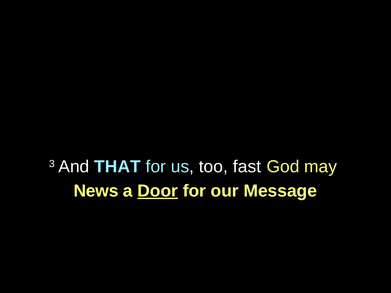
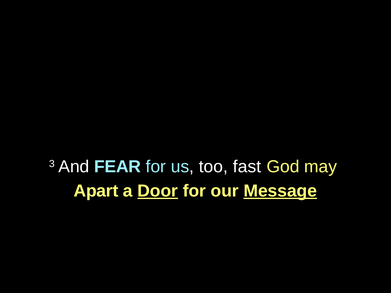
THAT: THAT -> FEAR (118, 167)
News: News -> Apart (96, 191)
Message underline: none -> present (280, 191)
